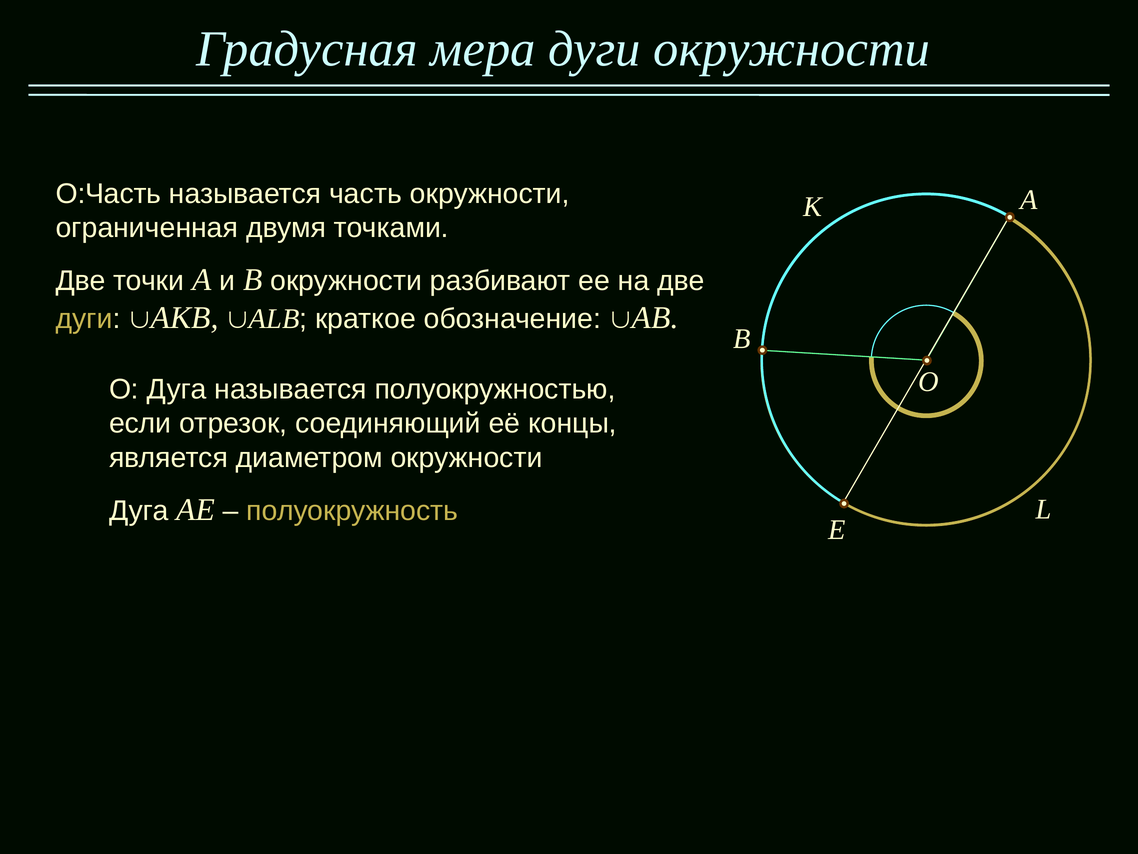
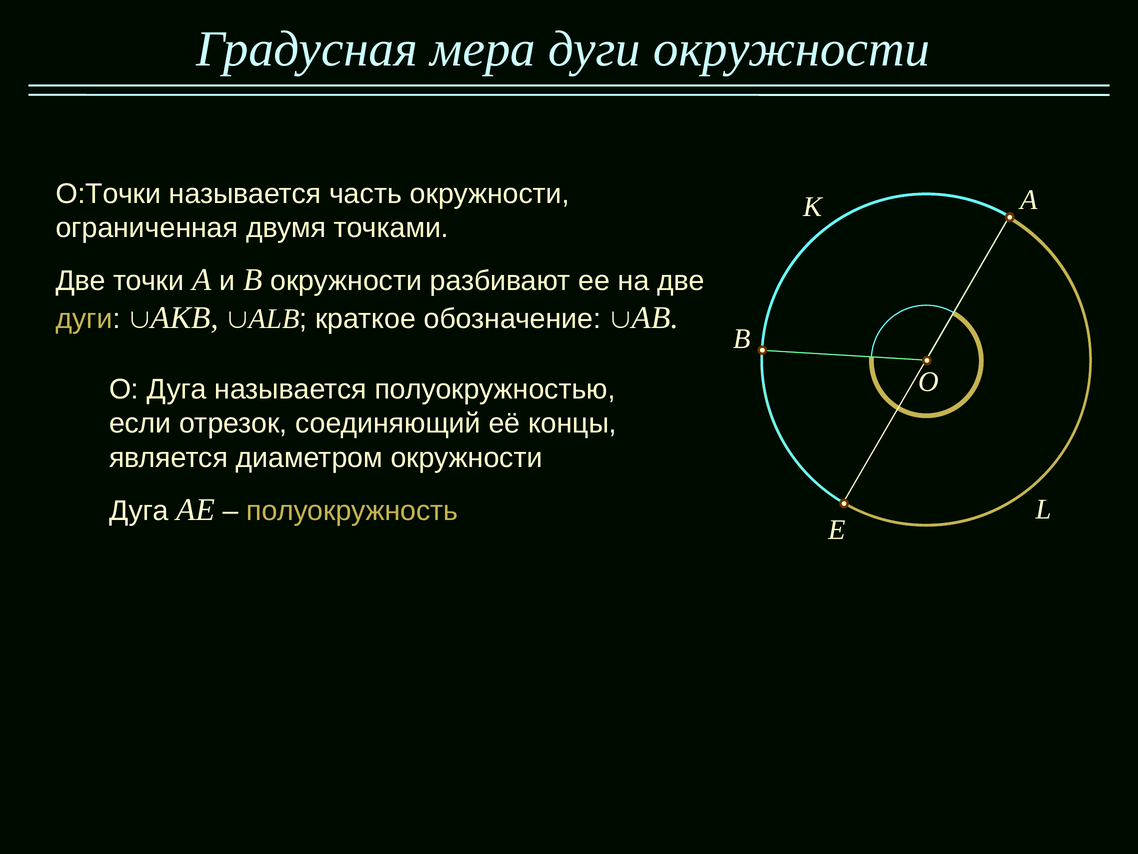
О:Часть: О:Часть -> О:Точки (108, 194)
